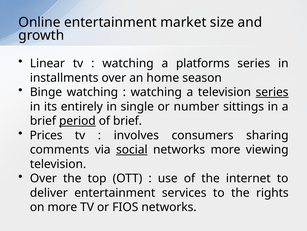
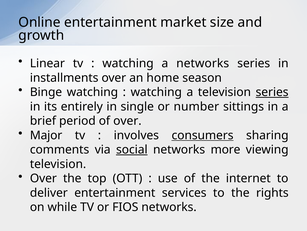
a platforms: platforms -> networks (203, 63)
period underline: present -> none (77, 121)
of brief: brief -> over (127, 121)
Prices: Prices -> Major (46, 135)
consumers underline: none -> present (203, 135)
on more: more -> while (62, 207)
